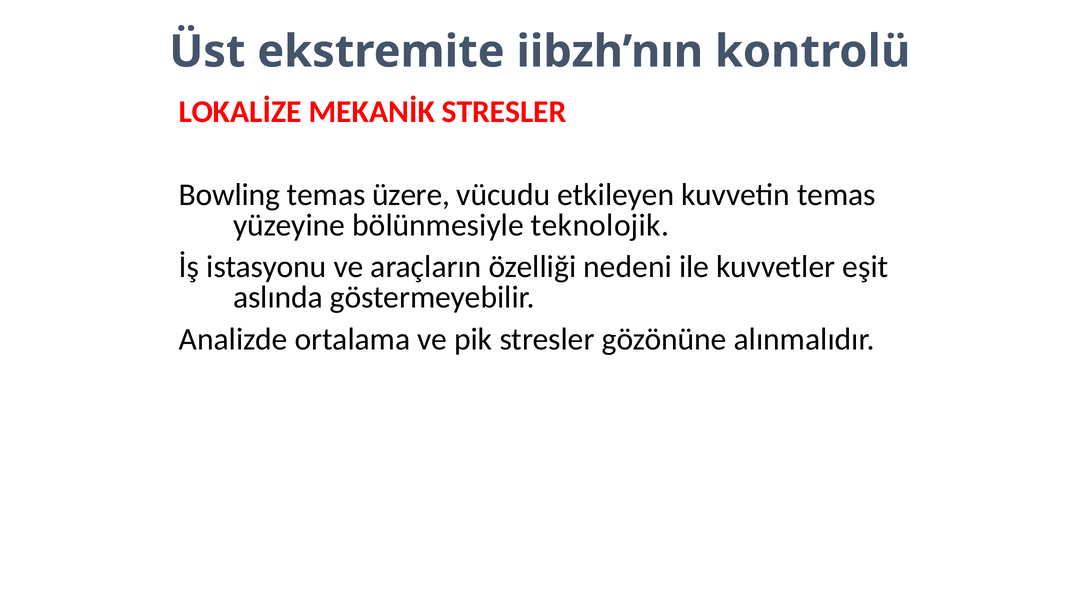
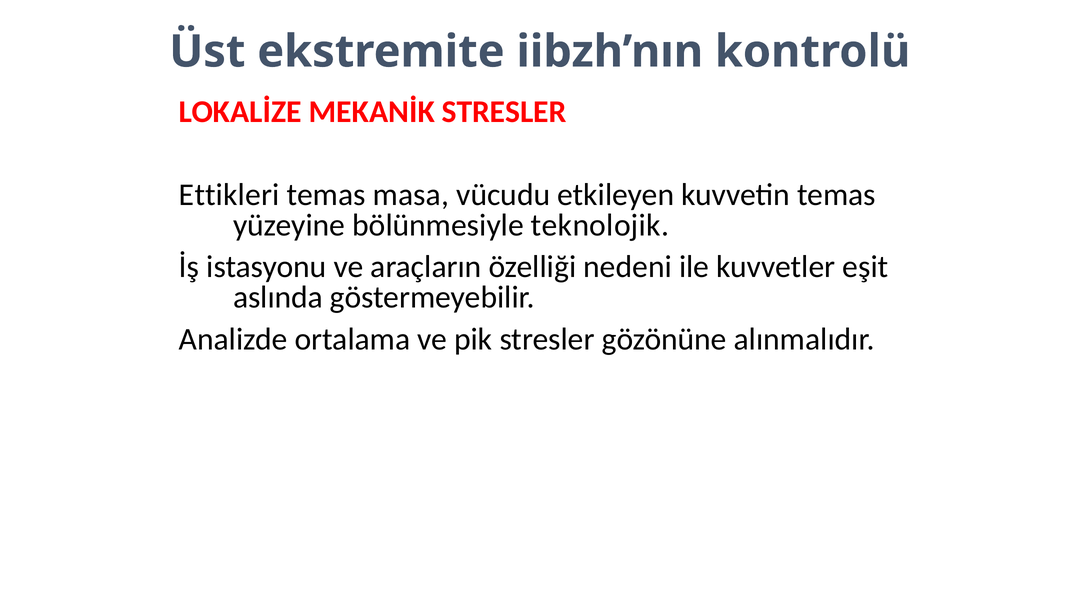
Bowling: Bowling -> Ettikleri (229, 195)
üzere: üzere -> masa (411, 195)
